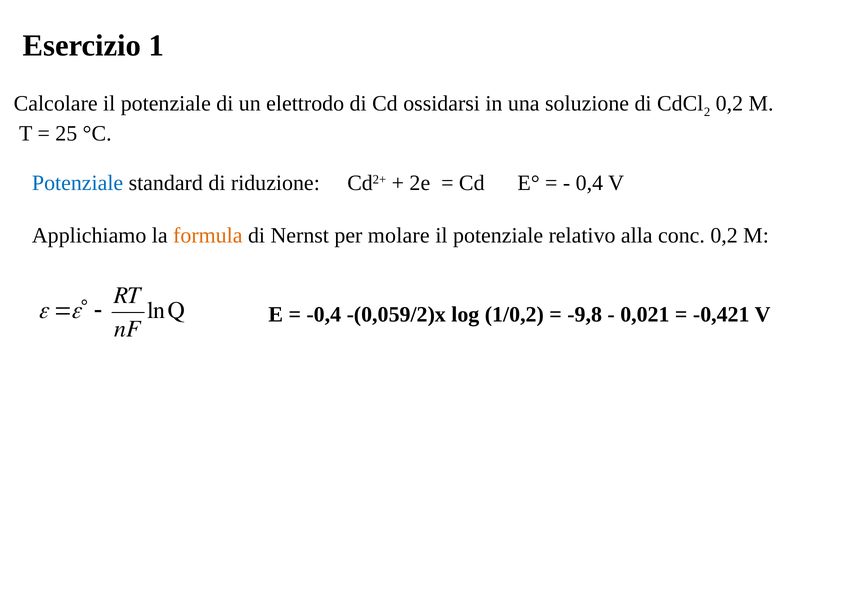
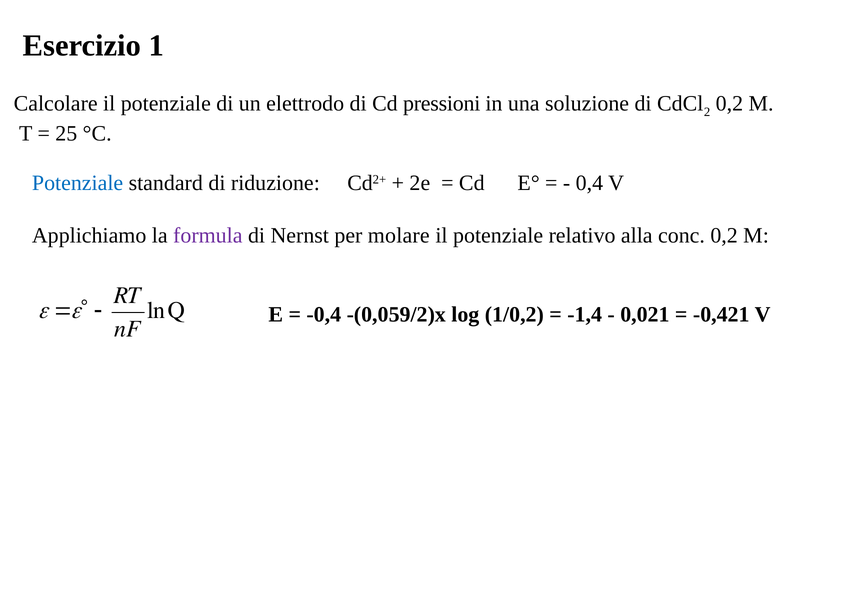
ossidarsi: ossidarsi -> pressioni (442, 104)
formula colour: orange -> purple (208, 236)
-9,8: -9,8 -> -1,4 (585, 315)
